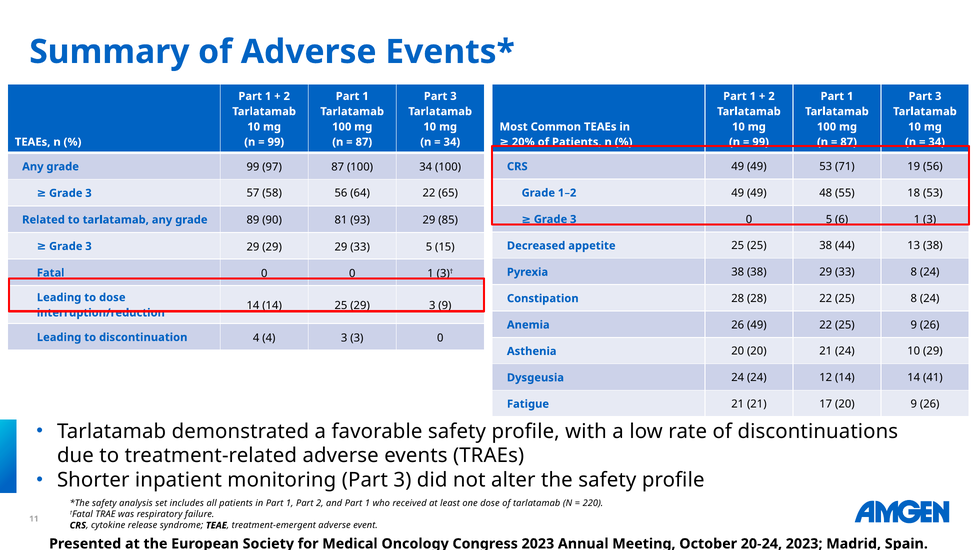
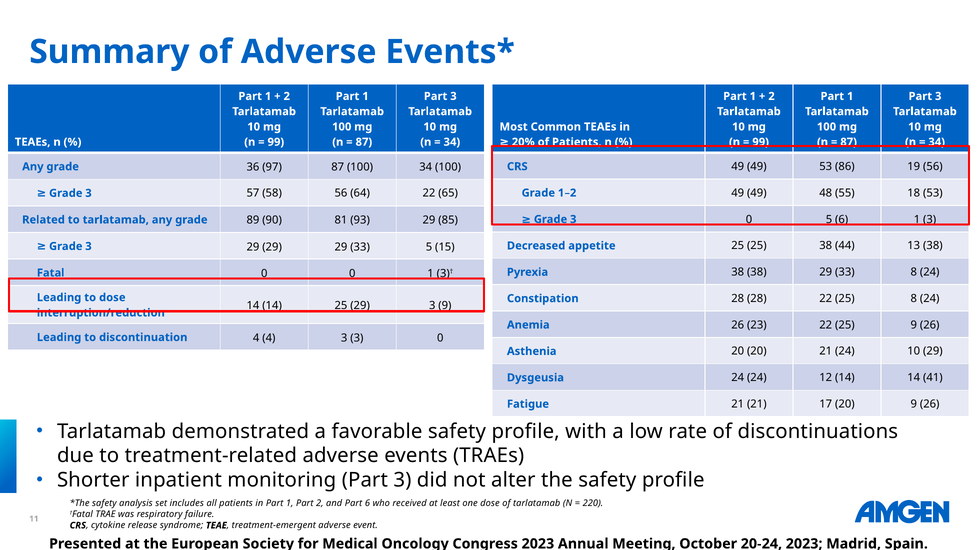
71: 71 -> 86 (845, 167)
grade 99: 99 -> 36 (253, 167)
26 49: 49 -> 23 (757, 325)
and Part 1: 1 -> 6 (367, 503)
